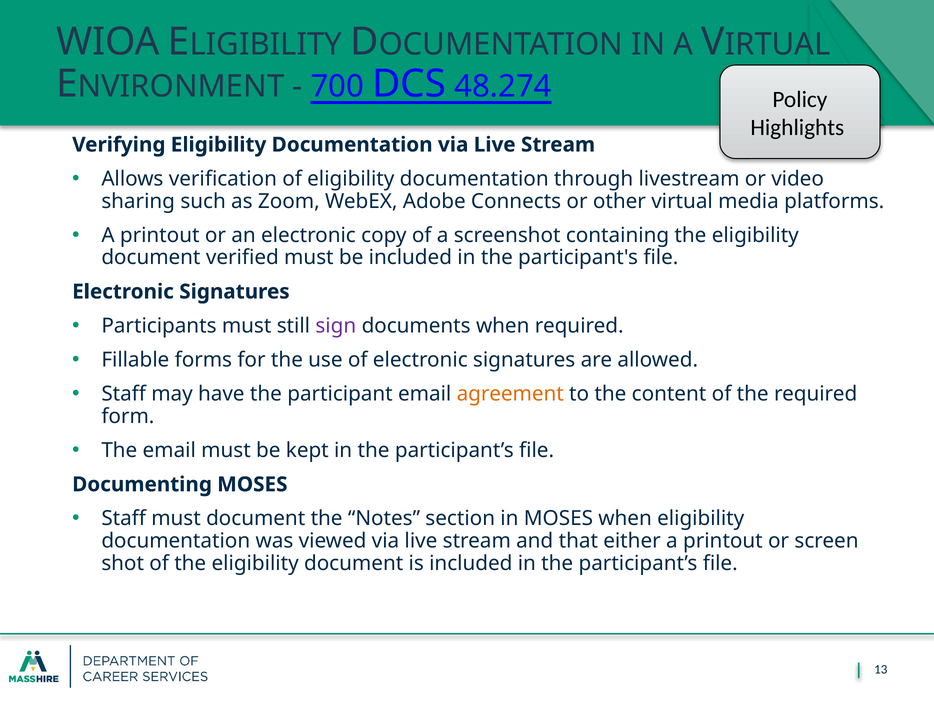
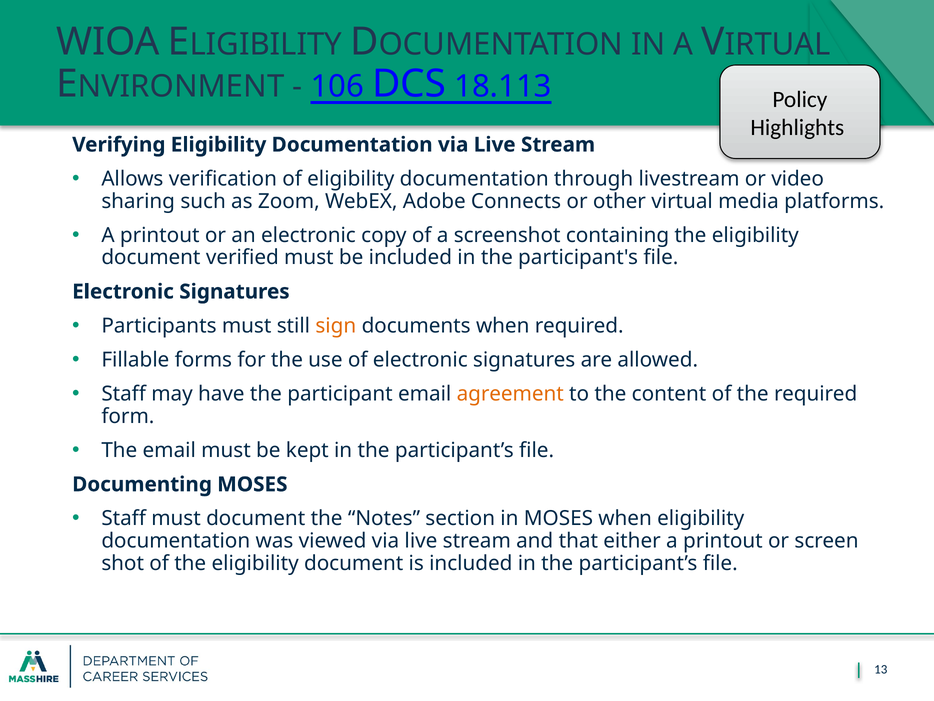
700: 700 -> 106 (337, 86)
48.274: 48.274 -> 18.113 (503, 86)
sign colour: purple -> orange (336, 326)
